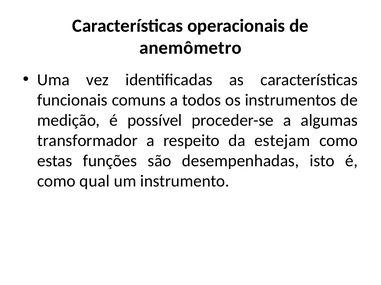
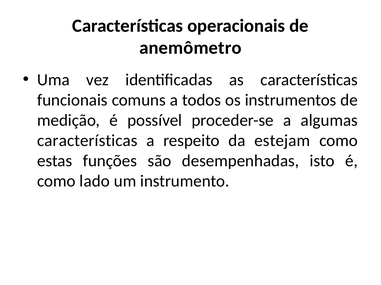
transformador: transformador -> características (87, 141)
qual: qual -> lado (95, 182)
